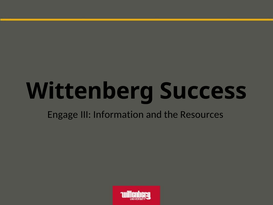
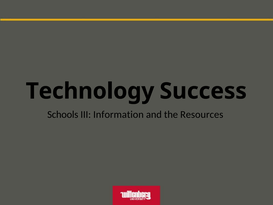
Wittenberg: Wittenberg -> Technology (90, 91)
Engage: Engage -> Schools (63, 114)
